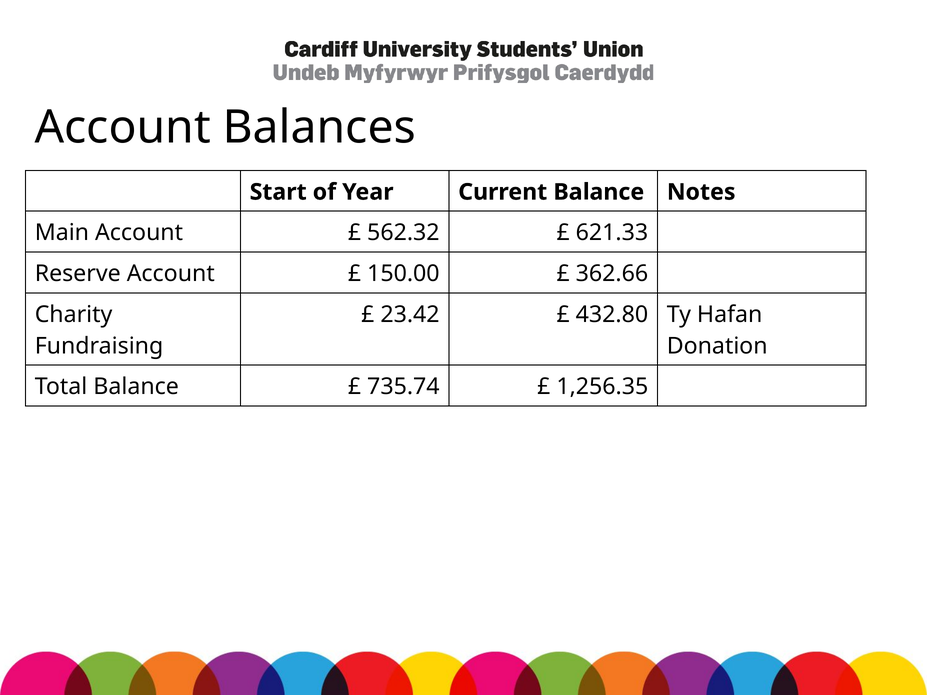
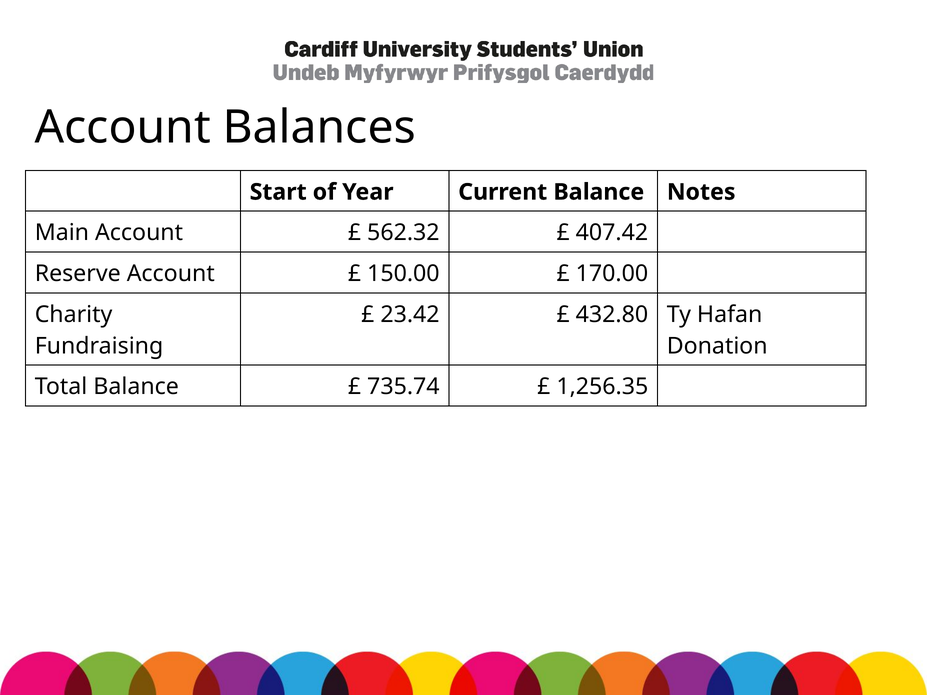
621.33: 621.33 -> 407.42 (612, 233)
362.66: 362.66 -> 170.00 (612, 274)
